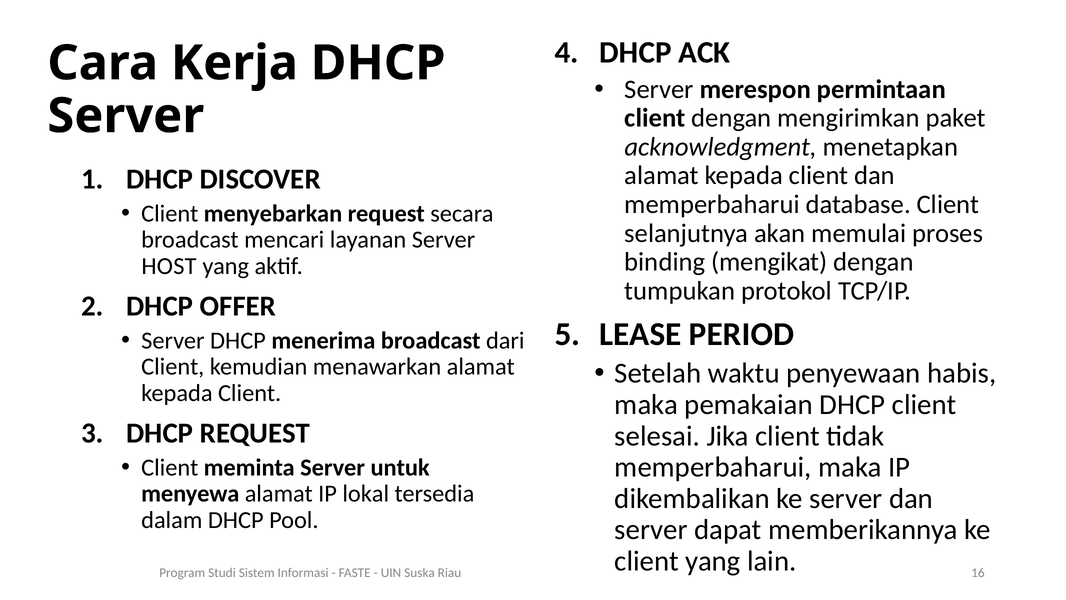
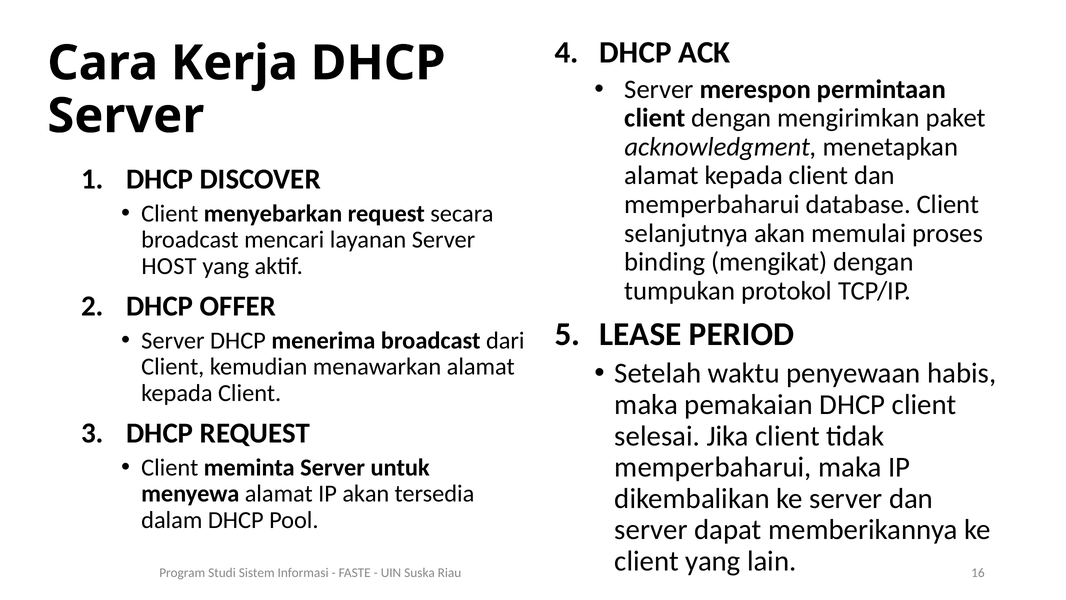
IP lokal: lokal -> akan (366, 494)
